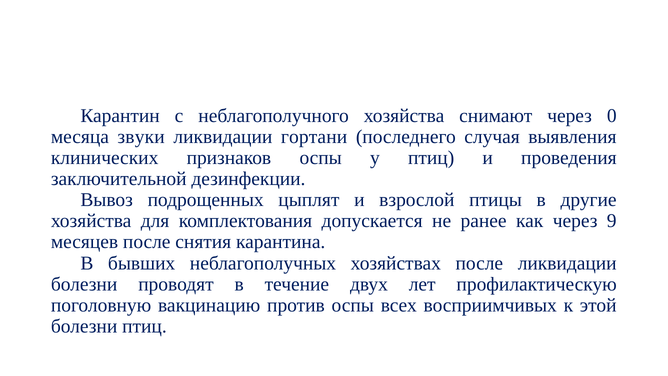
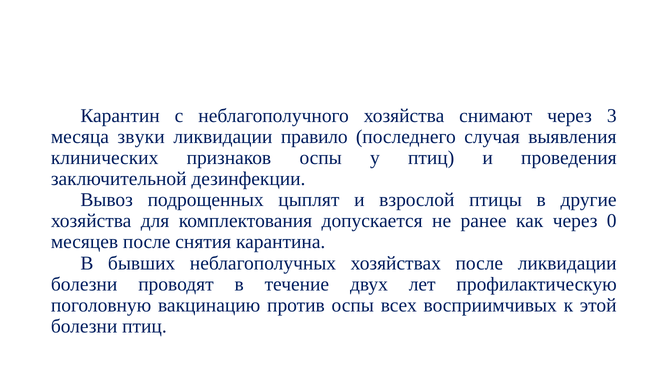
0: 0 -> 3 (612, 116)
гортани: гортани -> правило (314, 137)
9: 9 -> 0 (612, 221)
